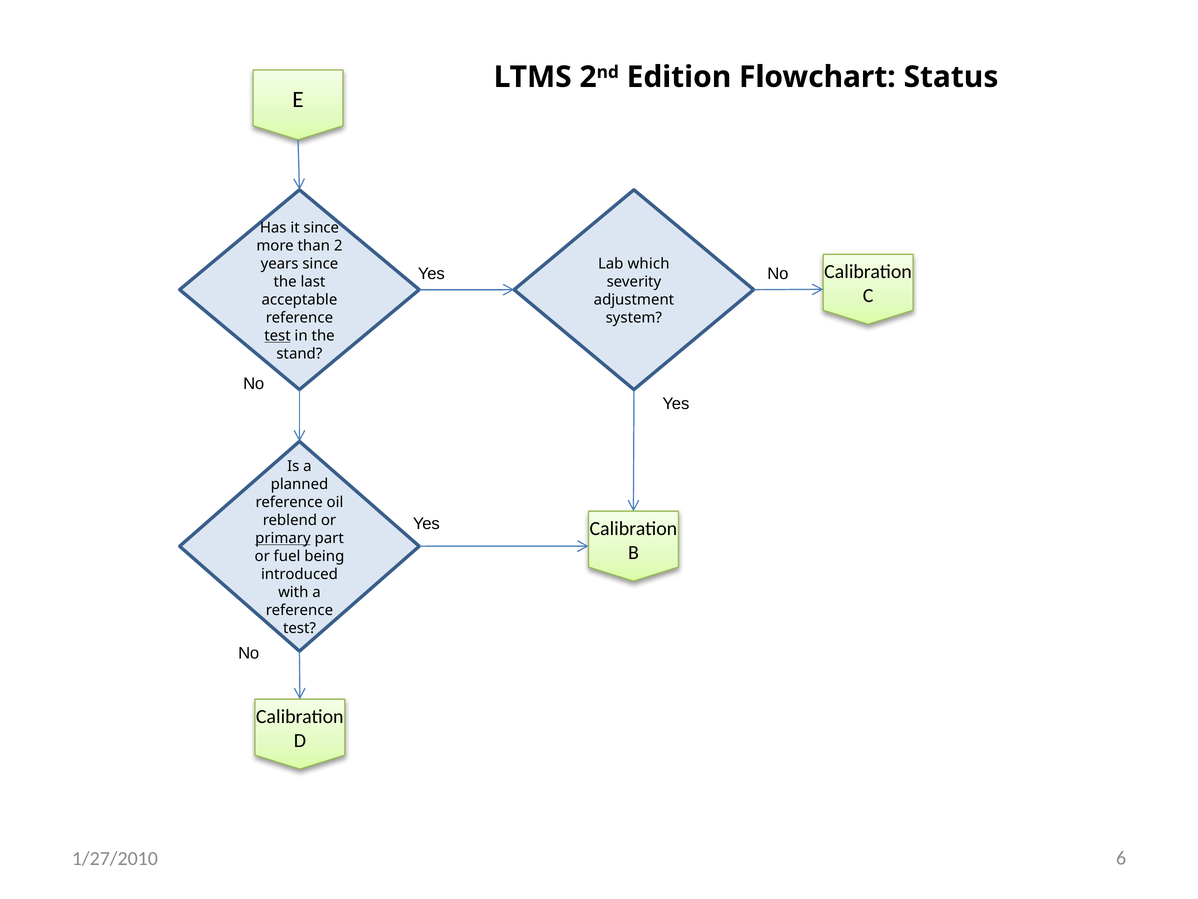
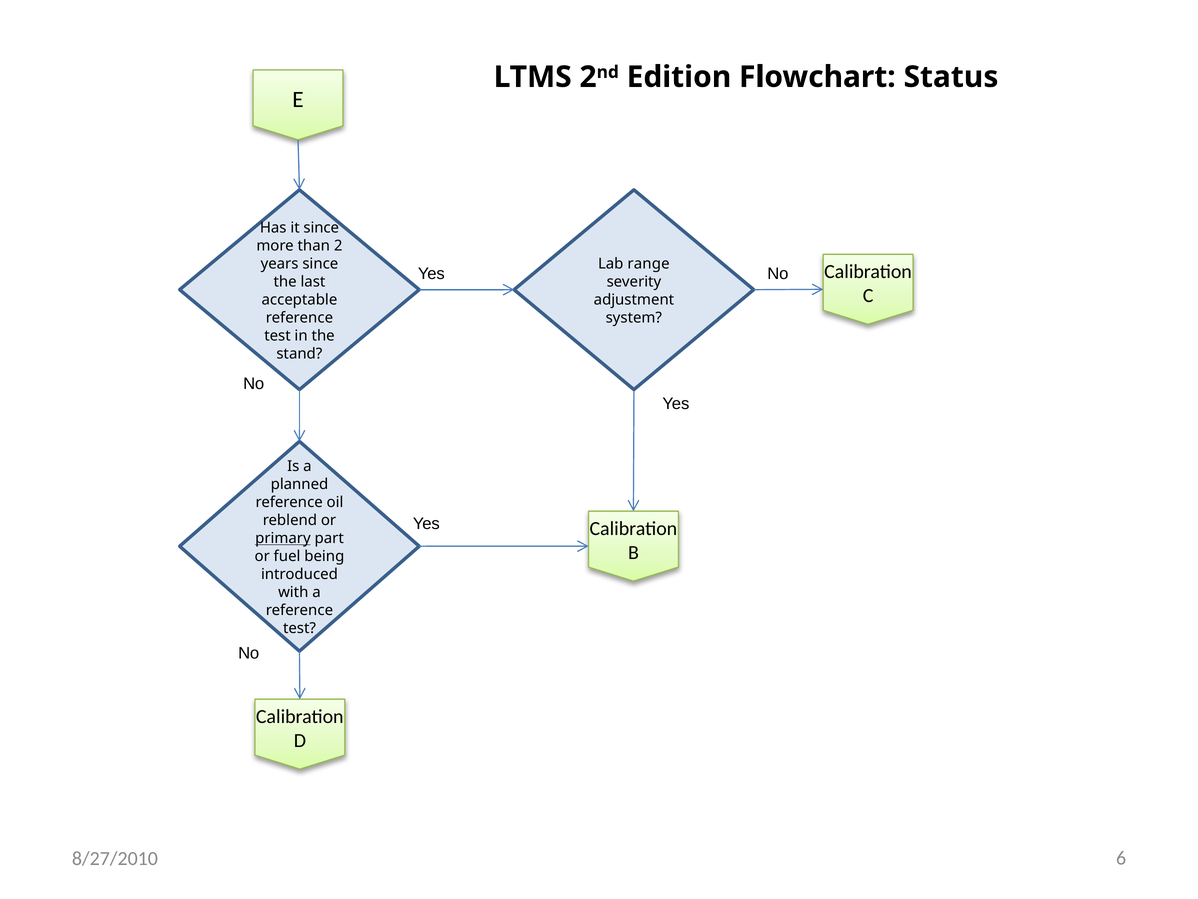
which: which -> range (649, 264)
test underline: present -> none (277, 336)
1/27/2010: 1/27/2010 -> 8/27/2010 (115, 858)
